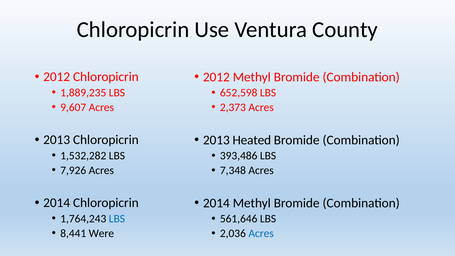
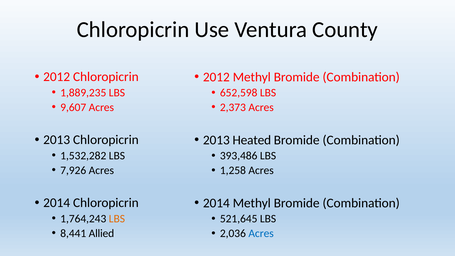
7,348: 7,348 -> 1,258 (233, 170)
LBS colour: blue -> orange (117, 219)
561,646: 561,646 -> 521,645 (239, 219)
Were: Were -> Allied (101, 233)
